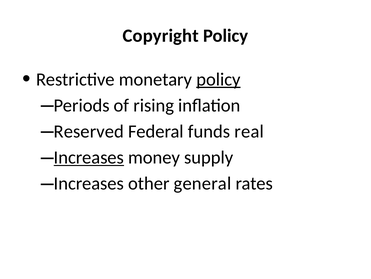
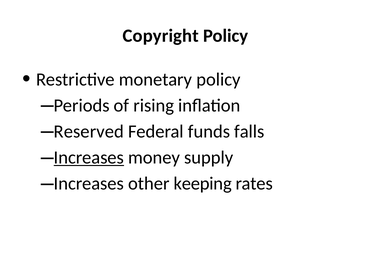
policy underline: present -> none (218, 79)
real: real -> falls (249, 131)
general: general -> keeping (203, 183)
